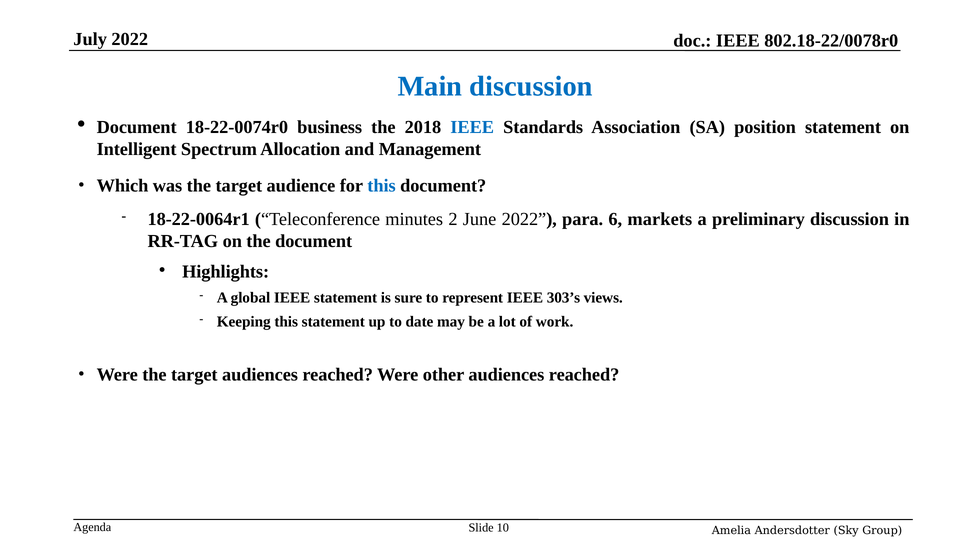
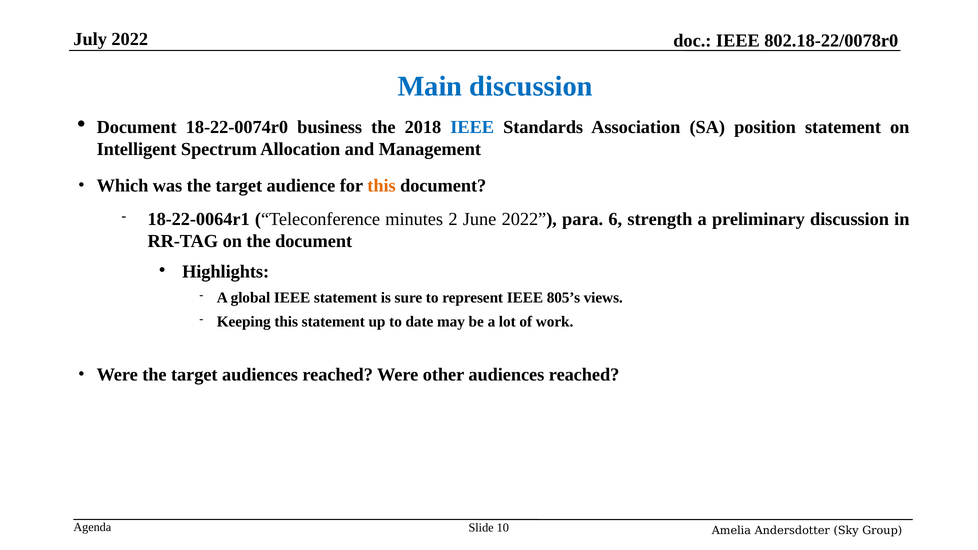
this colour: blue -> orange (382, 186)
markets: markets -> strength (660, 219)
303’s: 303’s -> 805’s (563, 298)
